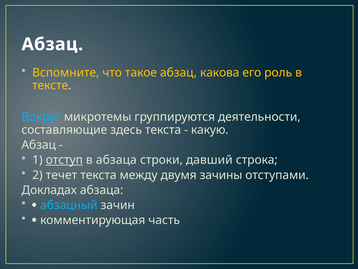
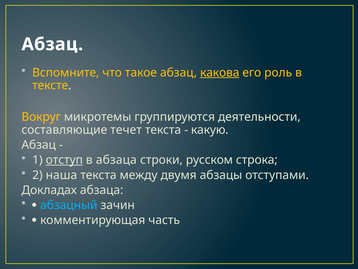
какова underline: none -> present (220, 72)
Вокруг colour: light blue -> yellow (41, 117)
здесь: здесь -> течет (126, 130)
давший: давший -> русском (209, 160)
течет: течет -> наша (61, 175)
зачины: зачины -> абзацы (221, 175)
